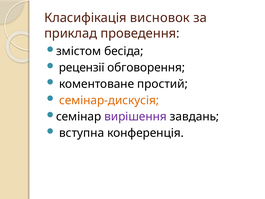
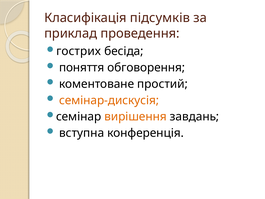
висновок: висновок -> підсумків (160, 18)
змістом: змістом -> гострих (79, 51)
рецензії: рецензії -> поняття (82, 68)
вирішення colour: purple -> orange (135, 117)
